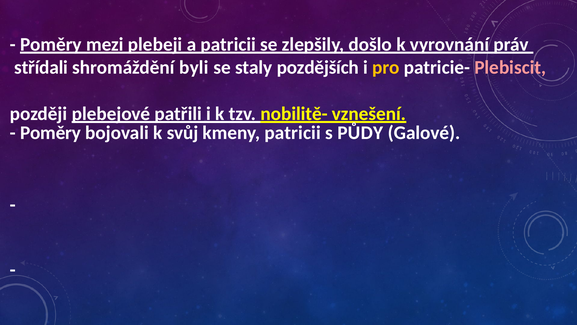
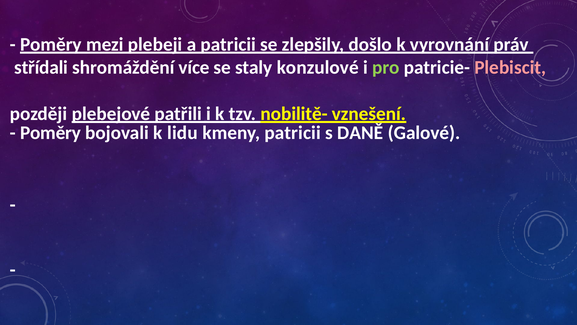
byli: byli -> více (194, 67)
pozdějších: pozdějších -> konzulové (318, 67)
pro colour: yellow -> light green (386, 67)
svůj: svůj -> lidu (182, 133)
PŮDY: PŮDY -> DANĚ (360, 133)
